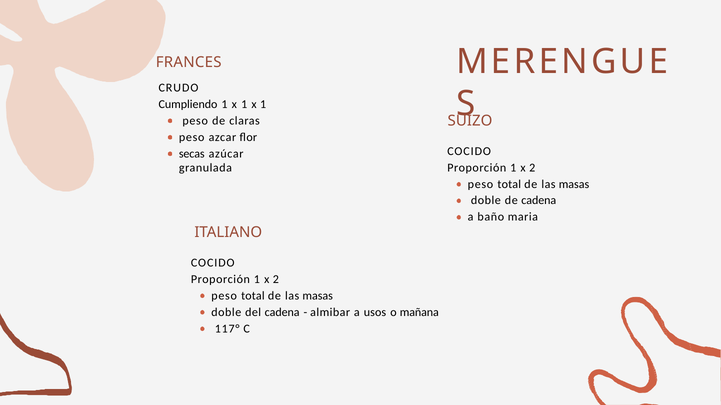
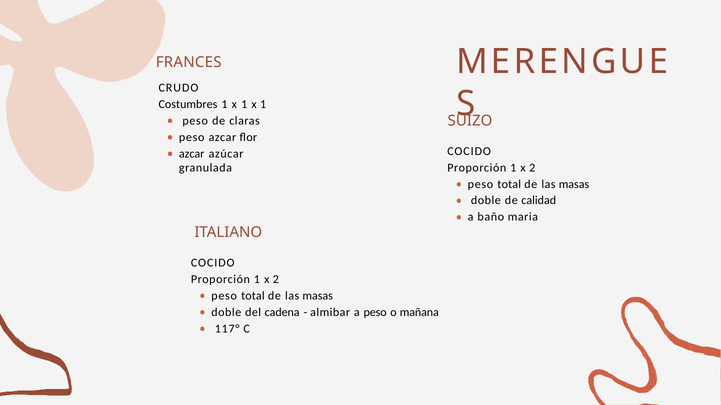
Cumpliendo: Cumpliendo -> Costumbres (188, 104)
secas: secas -> azcar (192, 154)
de cadena: cadena -> calidad (539, 201)
a usos: usos -> peso (375, 313)
